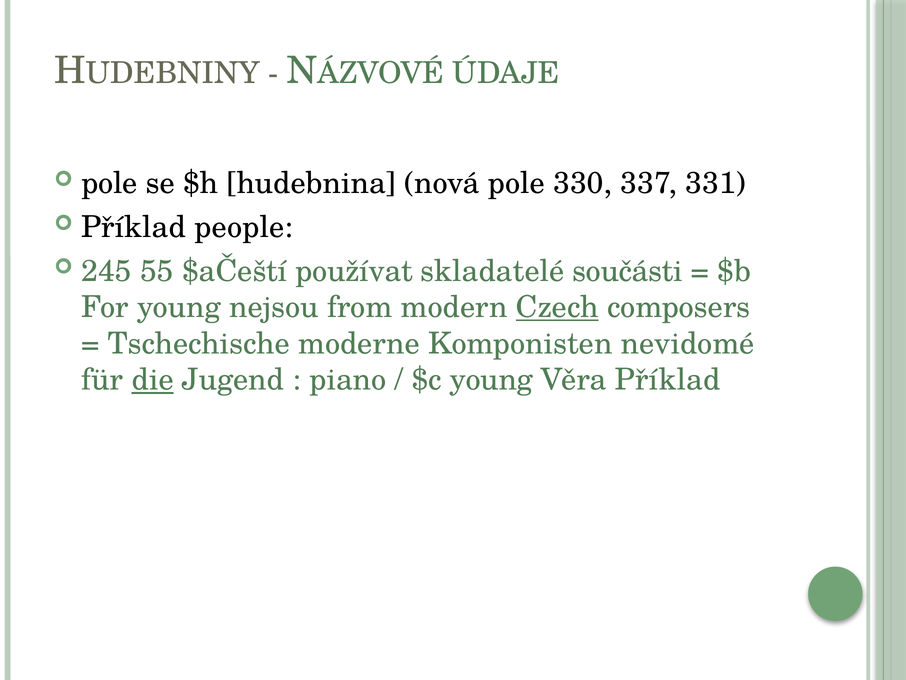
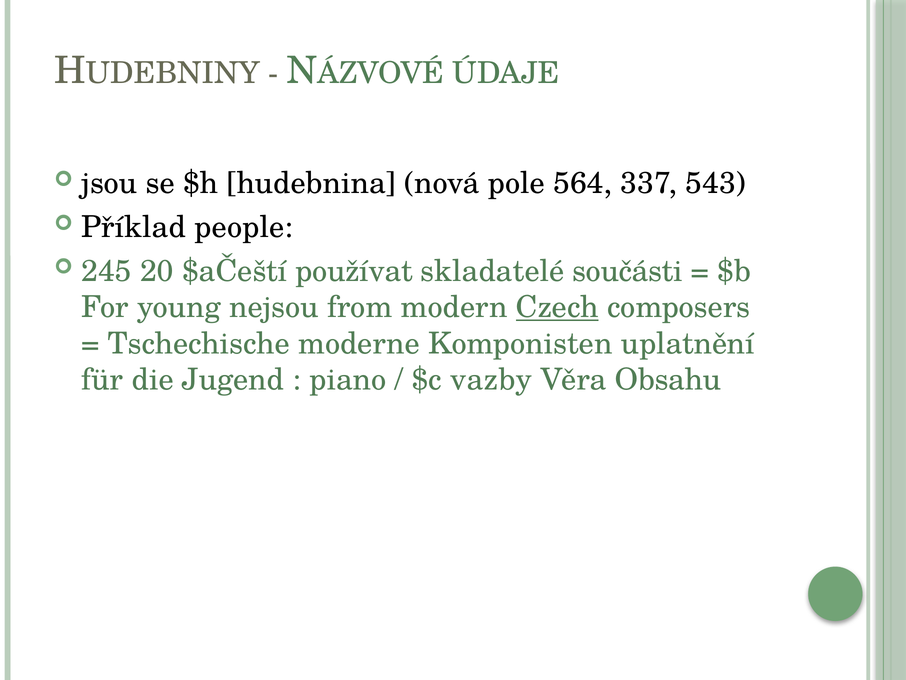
pole: pole -> jsou (109, 183)
330: 330 -> 564 (583, 183)
331: 331 -> 543 (716, 183)
55: 55 -> 20 (157, 271)
nevidomé: nevidomé -> uplatnění (688, 343)
die underline: present -> none (153, 380)
$c young: young -> vazby (491, 380)
Věra Příklad: Příklad -> Obsahu (668, 380)
